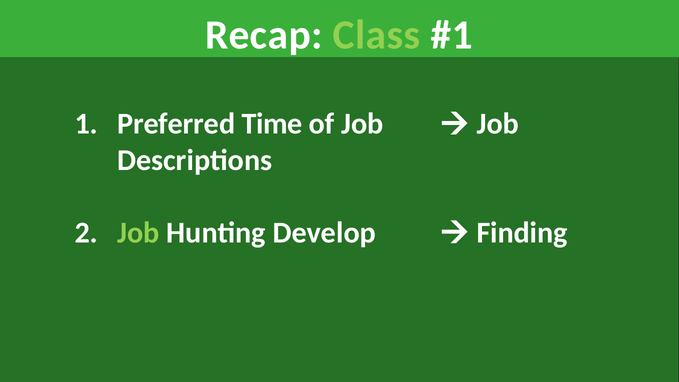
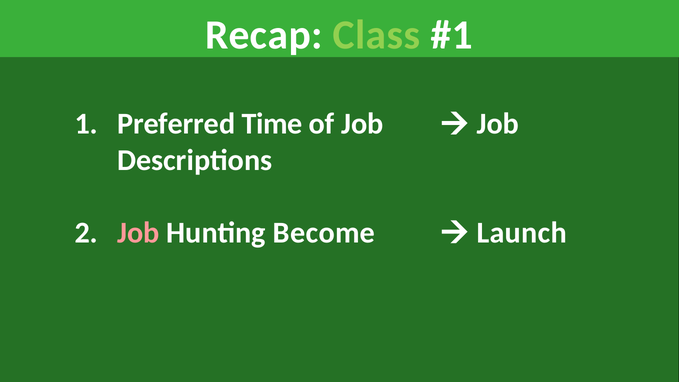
Job colour: light green -> pink (138, 233)
Develop: Develop -> Become (324, 233)
Finding: Finding -> Launch (522, 233)
